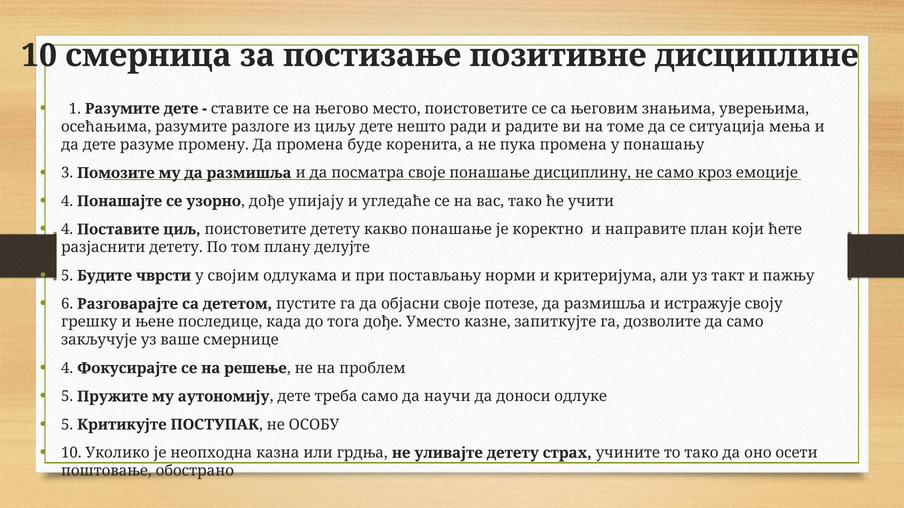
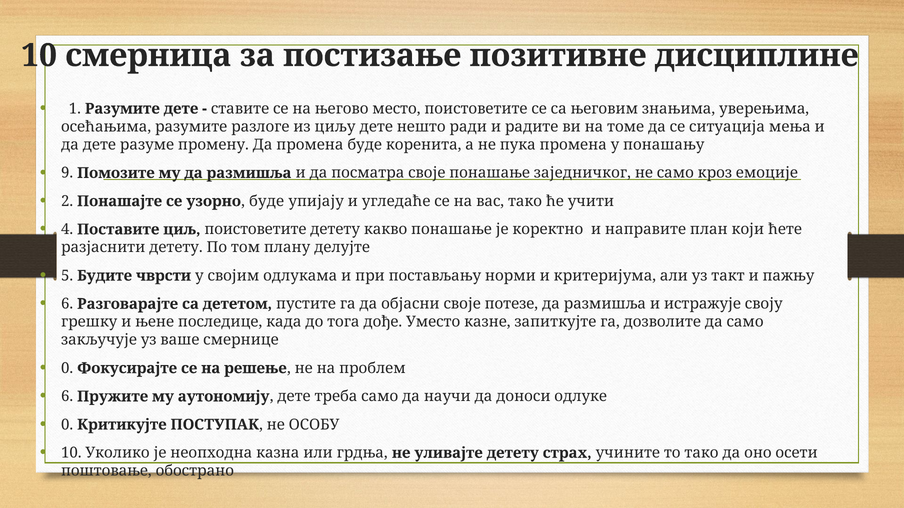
3: 3 -> 9 (67, 173)
дисциплину: дисциплину -> заједничког (582, 173)
4: 4 -> 2 (67, 201)
узорно дође: дође -> буде (267, 201)
4: 4 -> 0 (67, 369)
5: 5 -> 6 (67, 397)
5: 5 -> 0 (67, 425)
